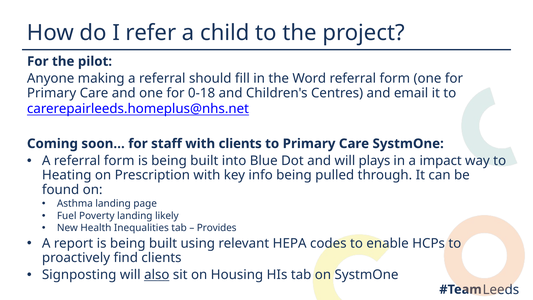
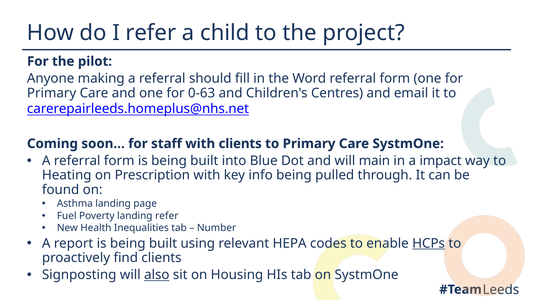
0-18: 0-18 -> 0-63 (202, 93)
plays: plays -> main (374, 161)
landing likely: likely -> refer (167, 216)
Provides: Provides -> Number (217, 228)
HCPs underline: none -> present (429, 243)
